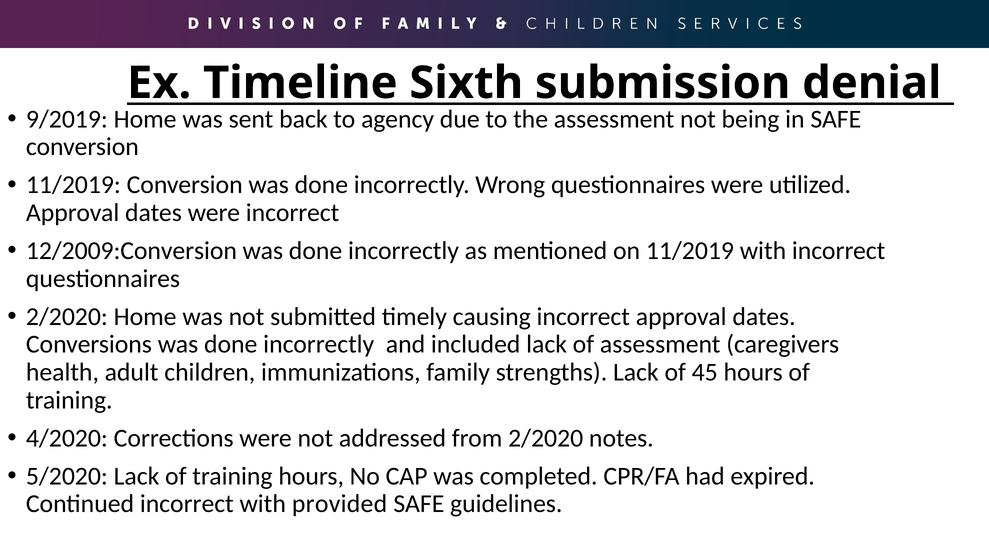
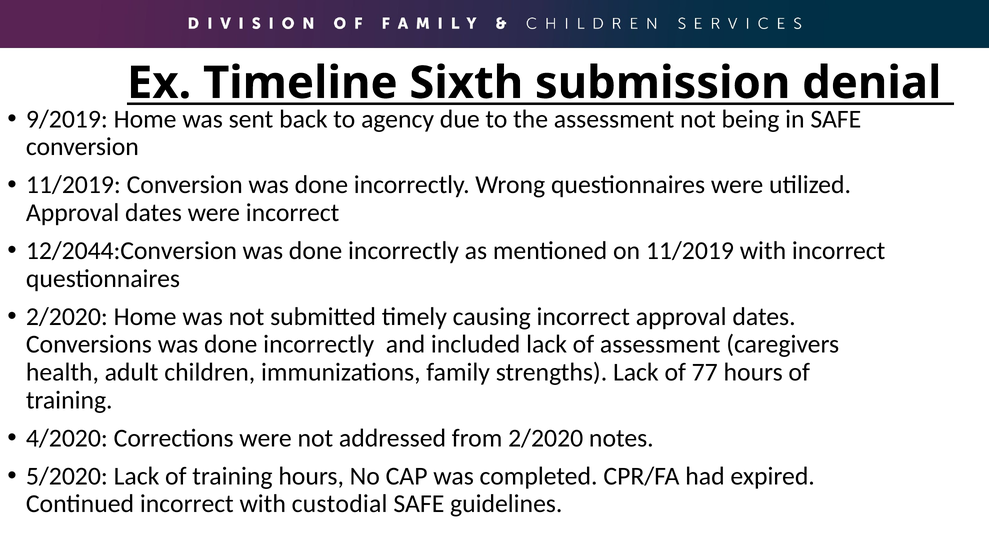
12/2009:Conversion: 12/2009:Conversion -> 12/2044:Conversion (131, 251)
45: 45 -> 77 (705, 372)
provided: provided -> custodial (340, 504)
